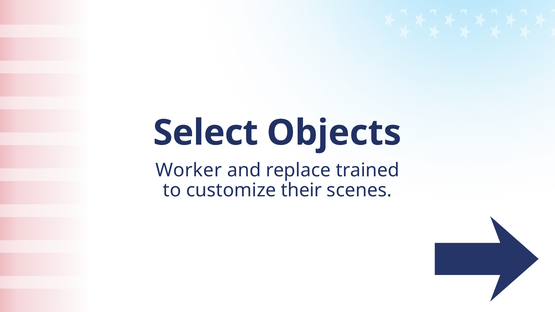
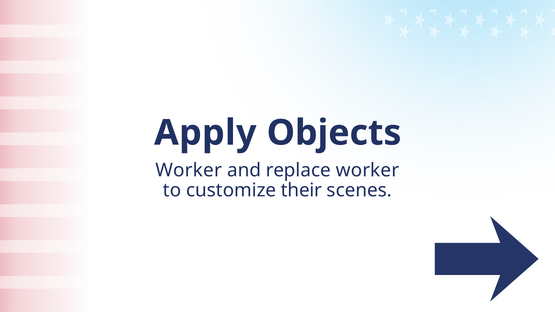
Select: Select -> Apply (205, 133)
replace trained: trained -> worker (367, 170)
